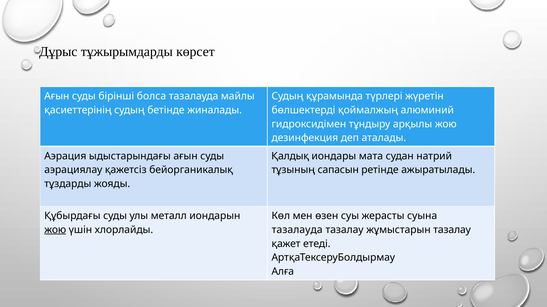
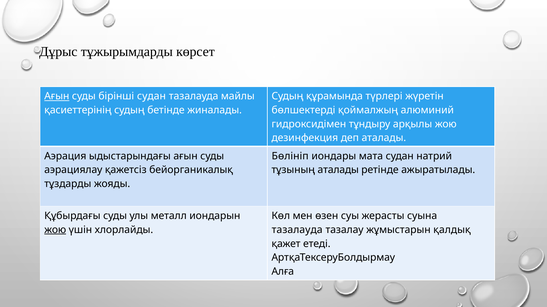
Ағын underline: none -> present (57, 96)
бірінші болса: болса -> судан (151, 96)
Қалдық: Қалдық -> Бөлініп (290, 156)
тұзының сапасын: сапасын -> аталады (338, 170)
жұмыстарын тазалау: тазалау -> қалдық (452, 230)
